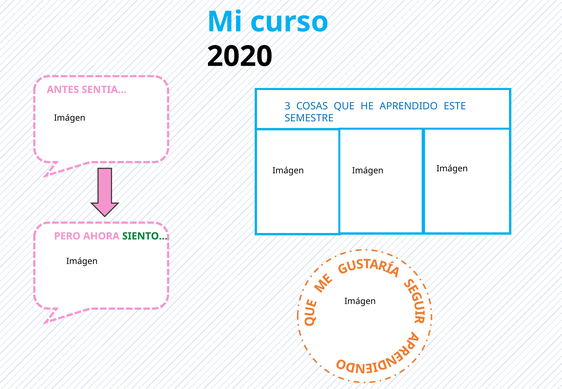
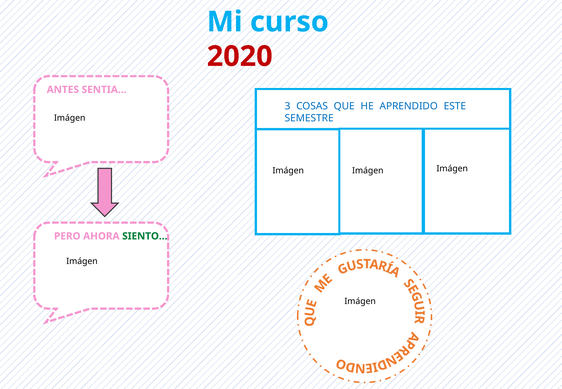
2020 colour: black -> red (240, 56)
